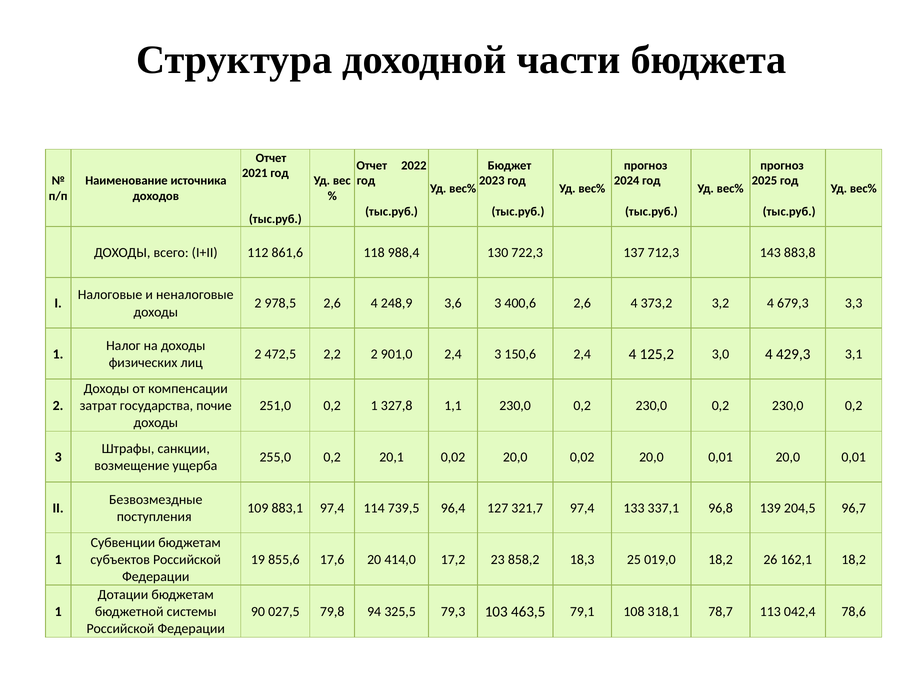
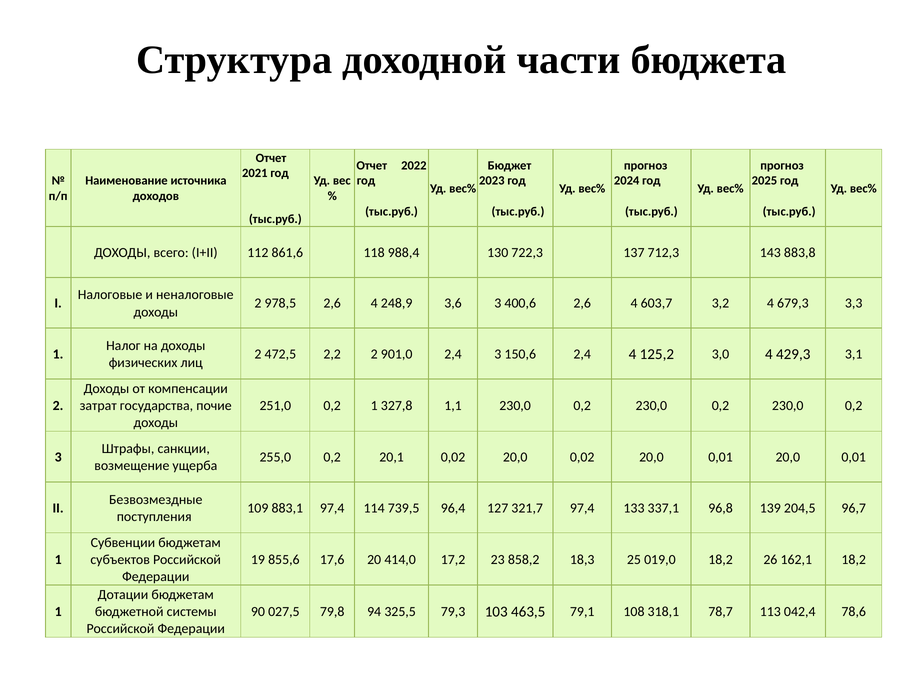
373,2: 373,2 -> 603,7 (656, 304)
